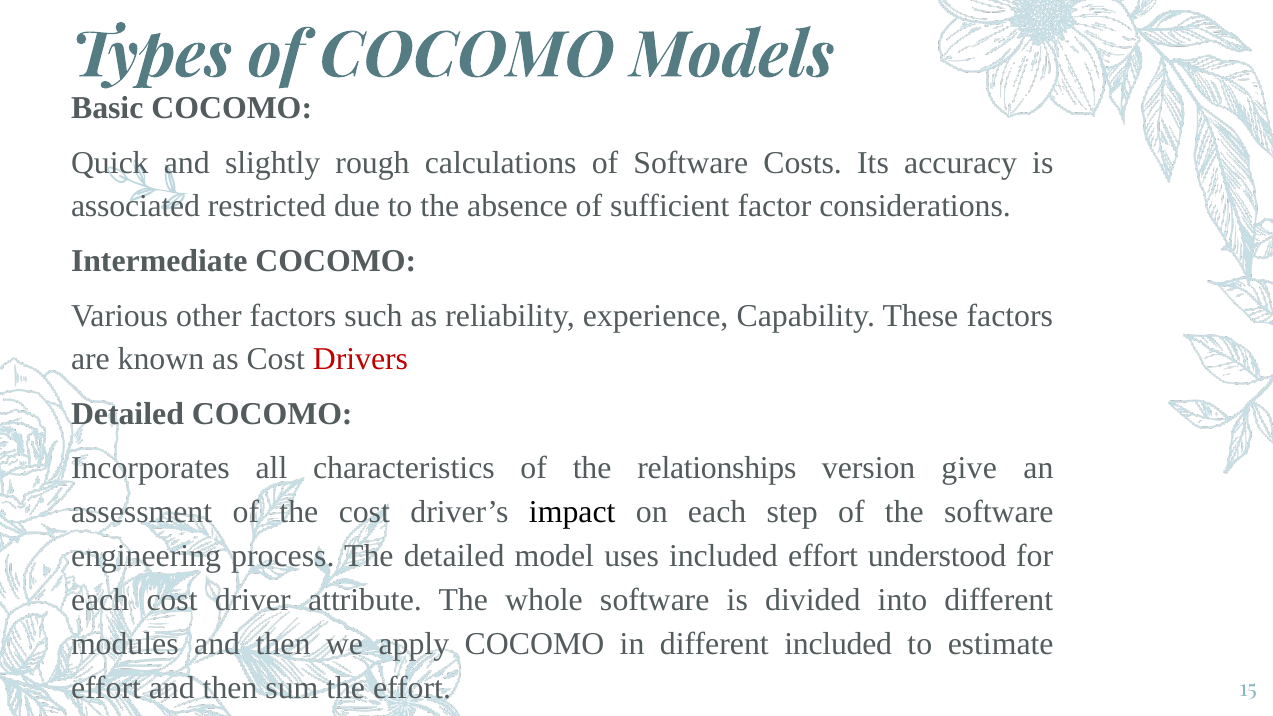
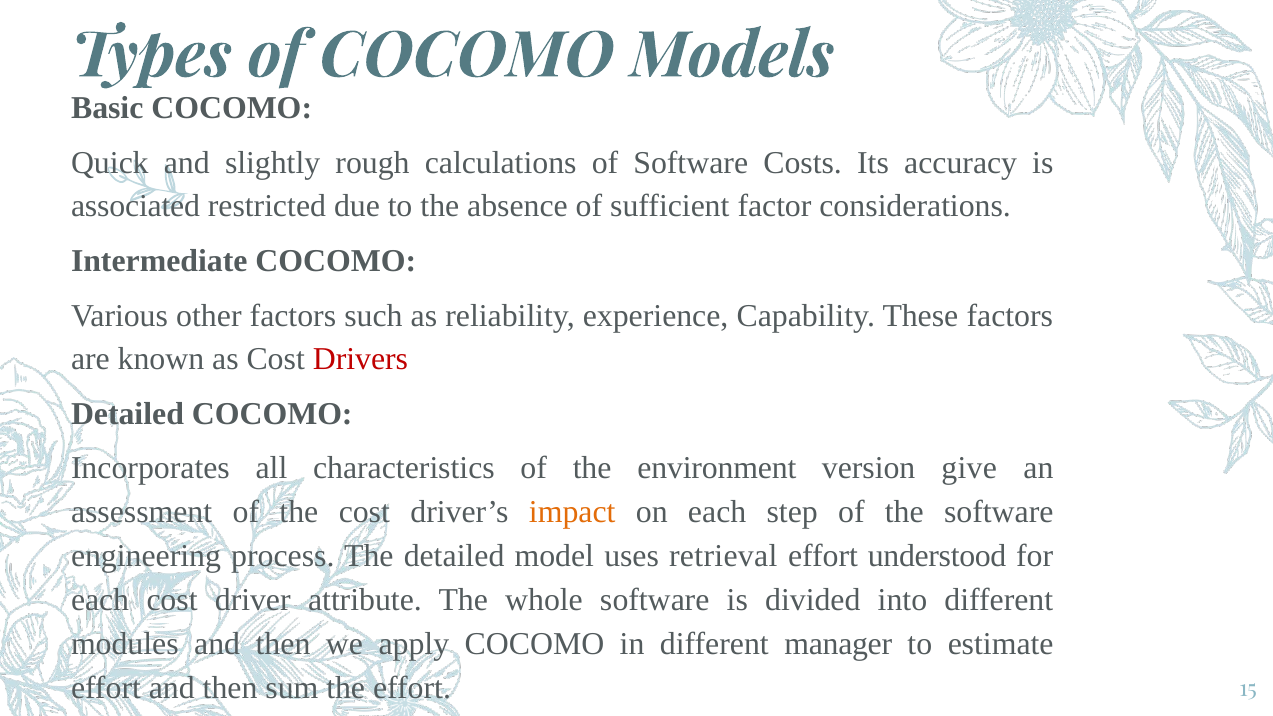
relationships: relationships -> environment (717, 469)
impact colour: black -> orange (572, 512)
uses included: included -> retrieval (723, 556)
different included: included -> manager (838, 644)
